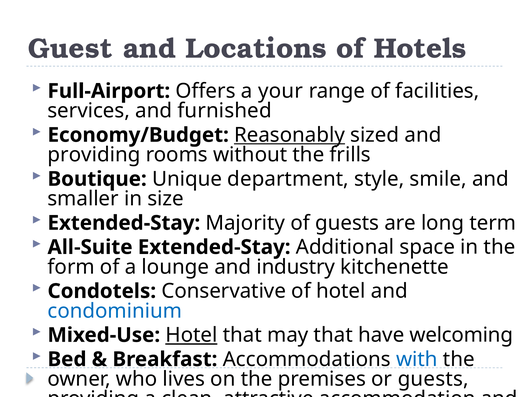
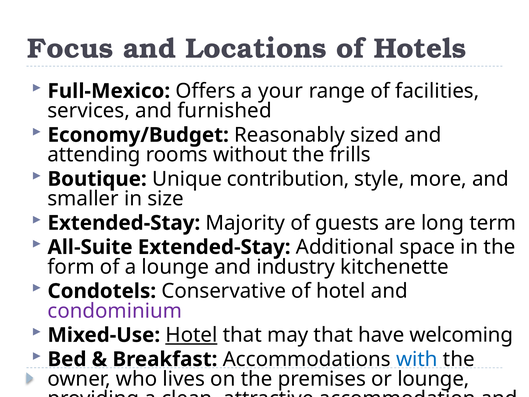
Guest: Guest -> Focus (70, 49)
Full-Airport: Full-Airport -> Full-Mexico (109, 91)
Reasonably underline: present -> none (290, 135)
providing: providing -> attending (94, 155)
department: department -> contribution (288, 179)
smile: smile -> more (438, 179)
condominium colour: blue -> purple (115, 311)
or guests: guests -> lounge (433, 379)
